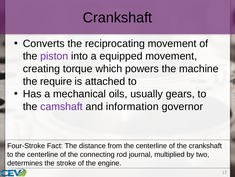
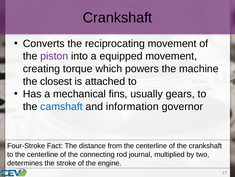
require: require -> closest (56, 81)
oils: oils -> fins (118, 94)
camshaft colour: purple -> blue (62, 106)
